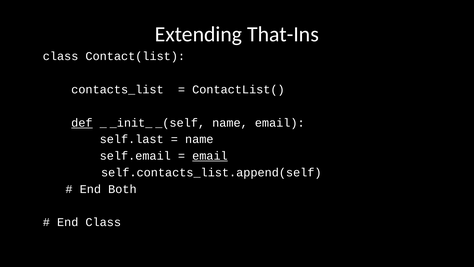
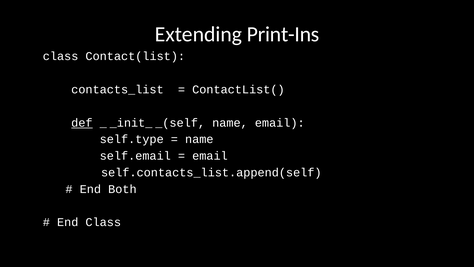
That-Ins: That-Ins -> Print-Ins (283, 34)
self.last: self.last -> self.type (132, 139)
email underline: present -> none (210, 156)
